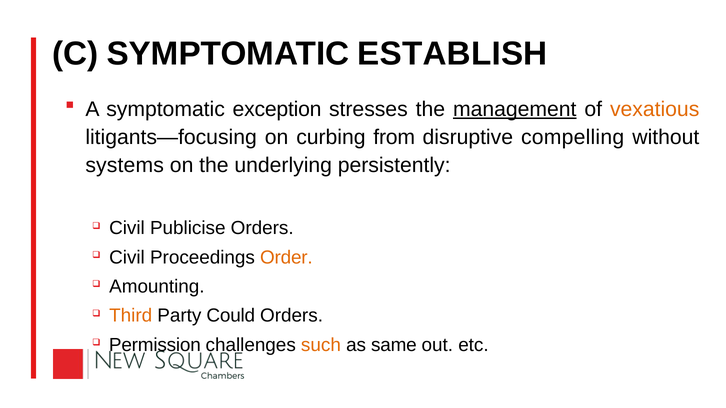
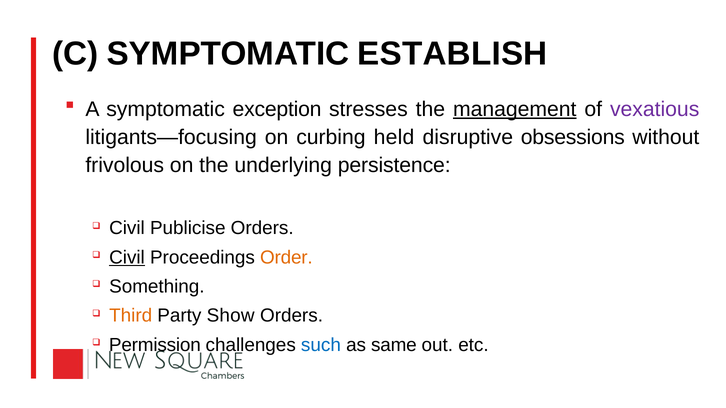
vexatious colour: orange -> purple (655, 109)
from: from -> held (394, 137)
compelling: compelling -> obsessions (573, 137)
systems: systems -> frivolous (125, 165)
persistently: persistently -> persistence (394, 165)
Civil underline: none -> present (127, 258)
Amounting: Amounting -> Something (157, 287)
Could: Could -> Show (231, 316)
such colour: orange -> blue (321, 345)
